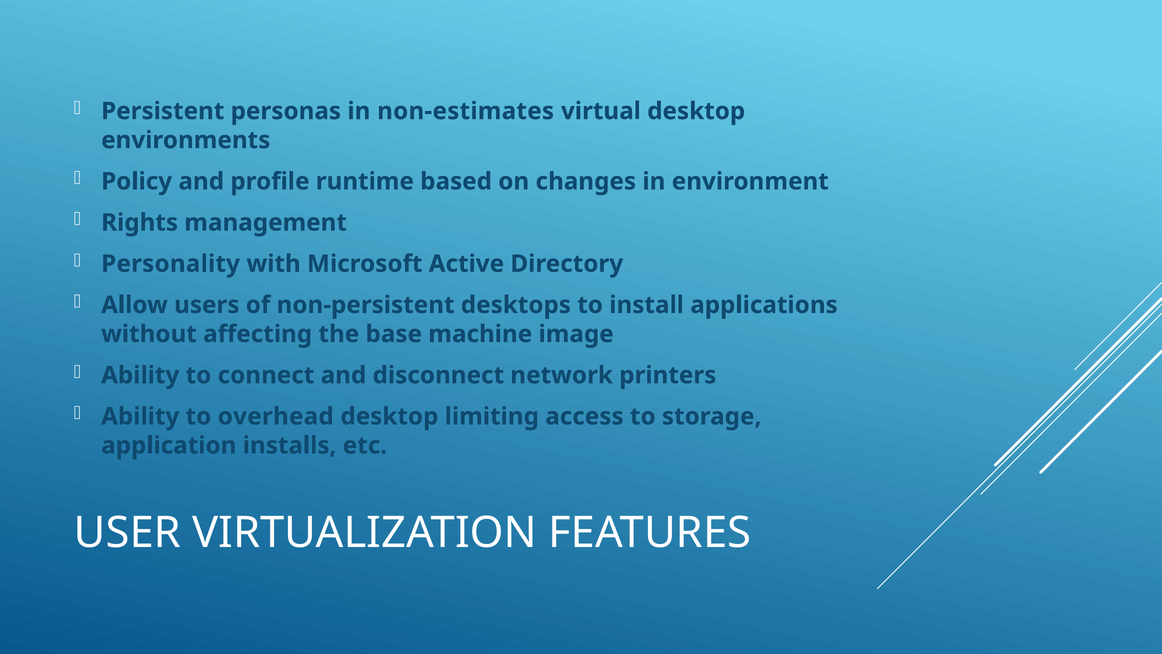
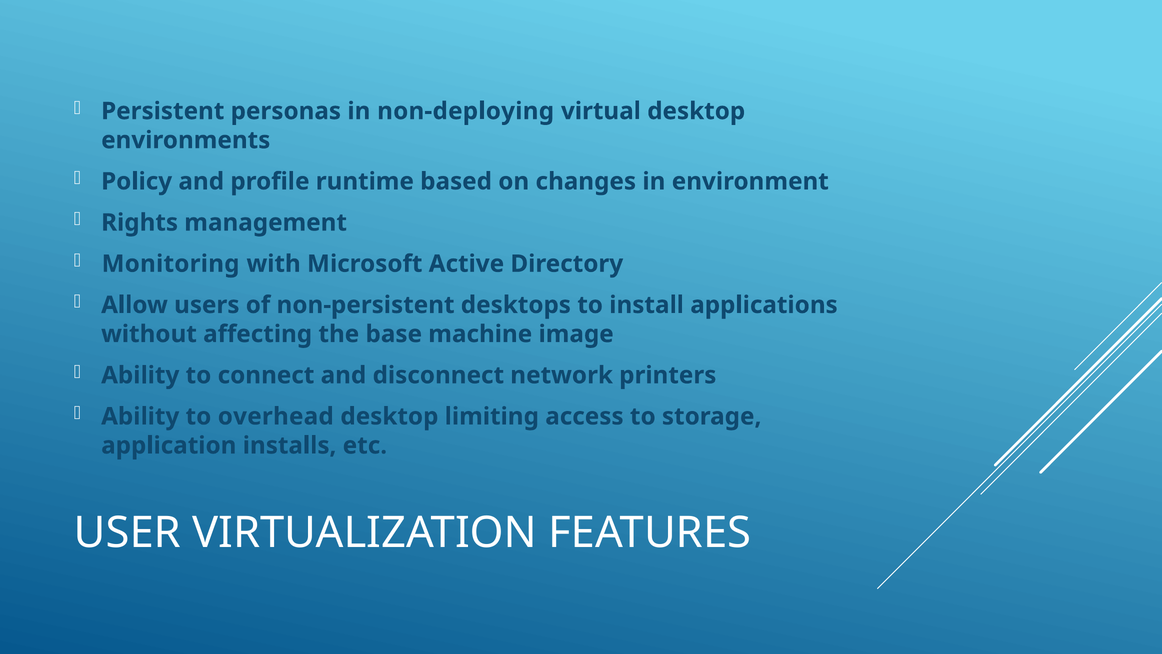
non-estimates: non-estimates -> non-deploying (466, 111)
Personality: Personality -> Monitoring (171, 264)
